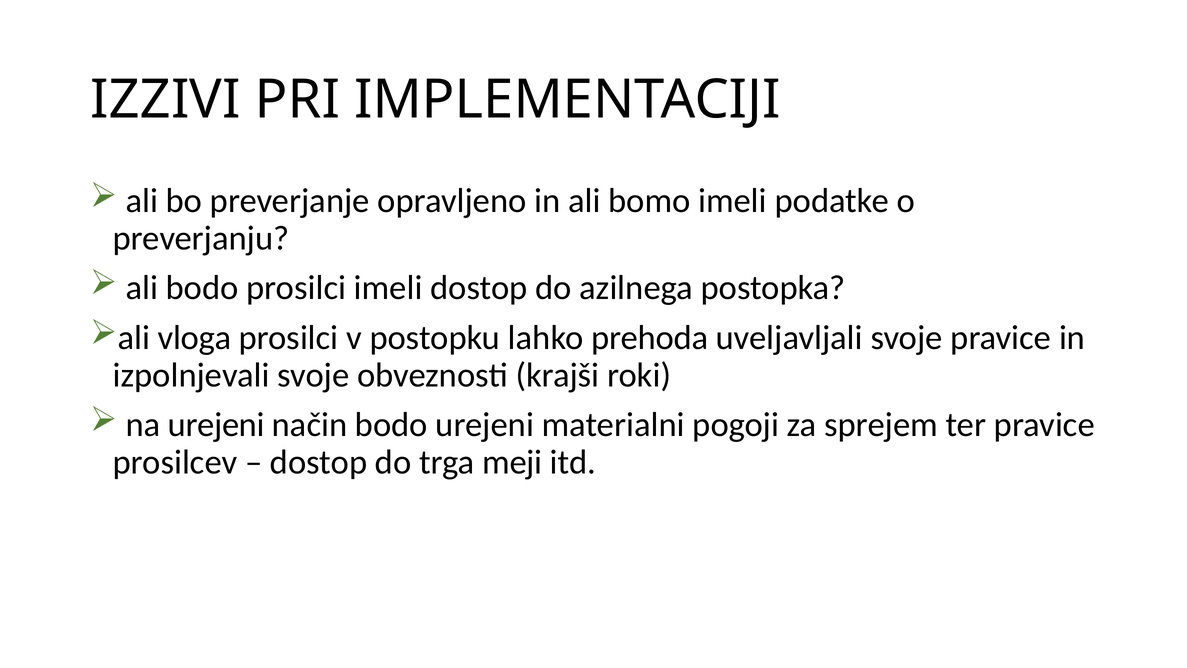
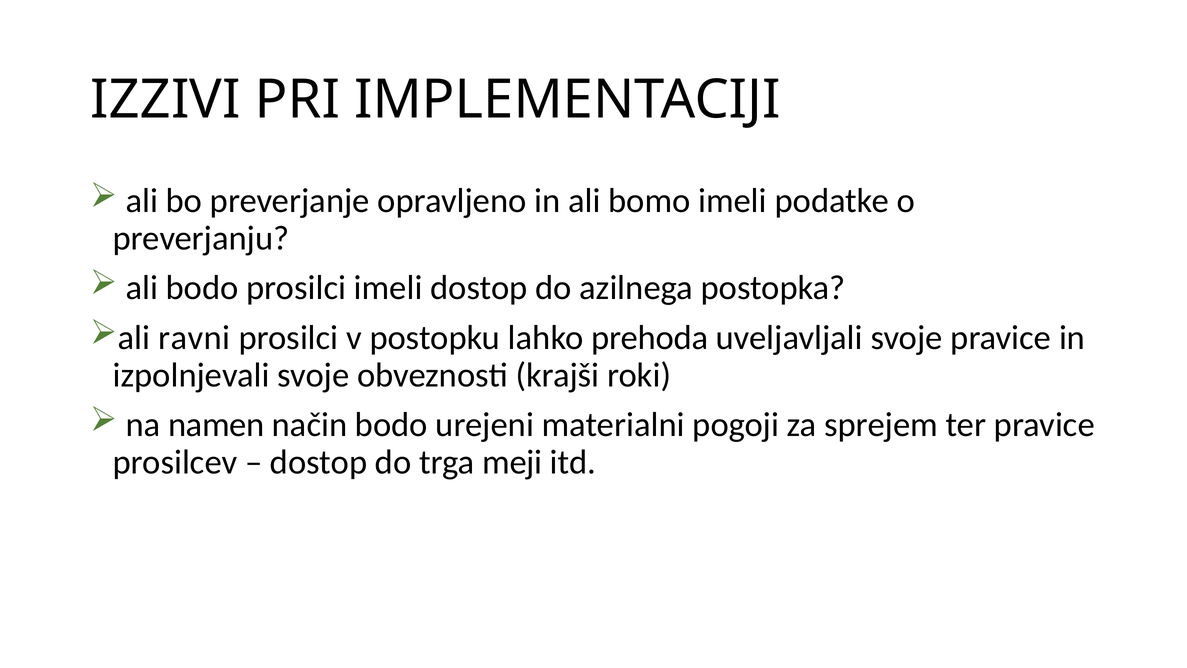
vloga: vloga -> ravni (194, 338)
na urejeni: urejeni -> namen (216, 425)
